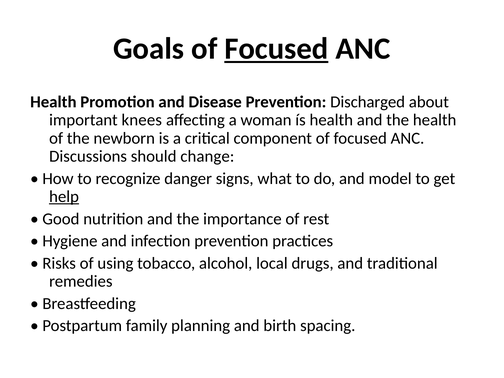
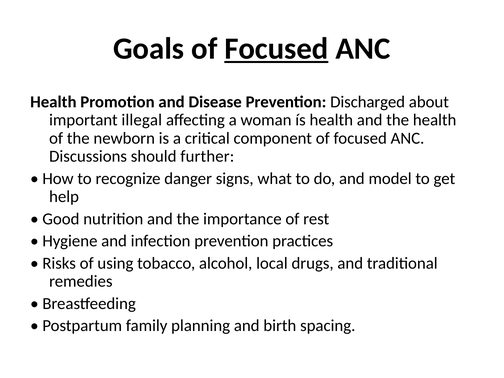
knees: knees -> illegal (142, 120)
change: change -> further (207, 156)
help underline: present -> none (64, 197)
